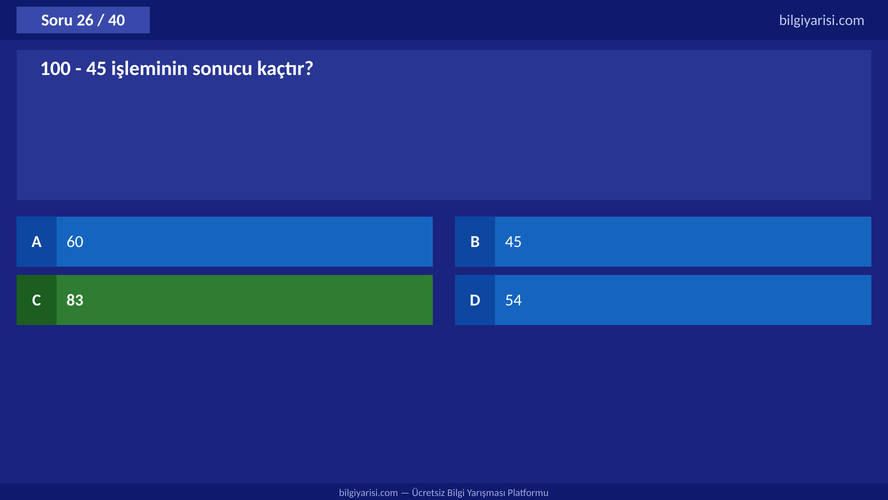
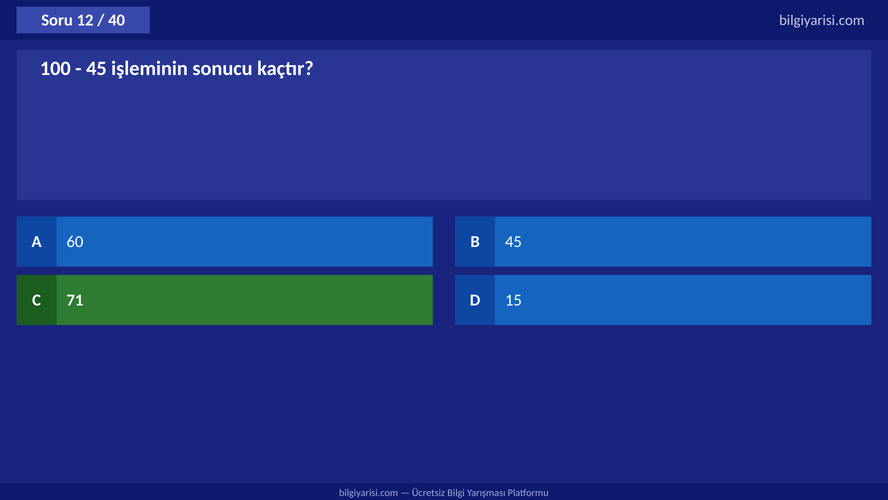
26: 26 -> 12 (85, 20)
83: 83 -> 71 (75, 300)
54: 54 -> 15 (513, 300)
